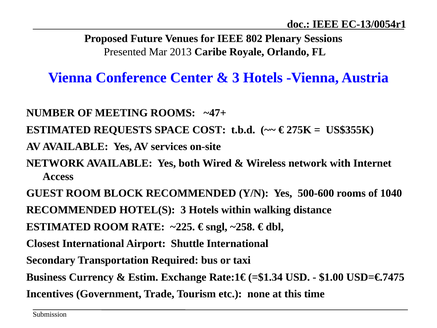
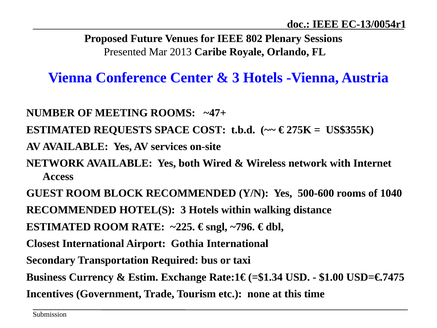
~258: ~258 -> ~796 (243, 227)
Shuttle: Shuttle -> Gothia (187, 243)
